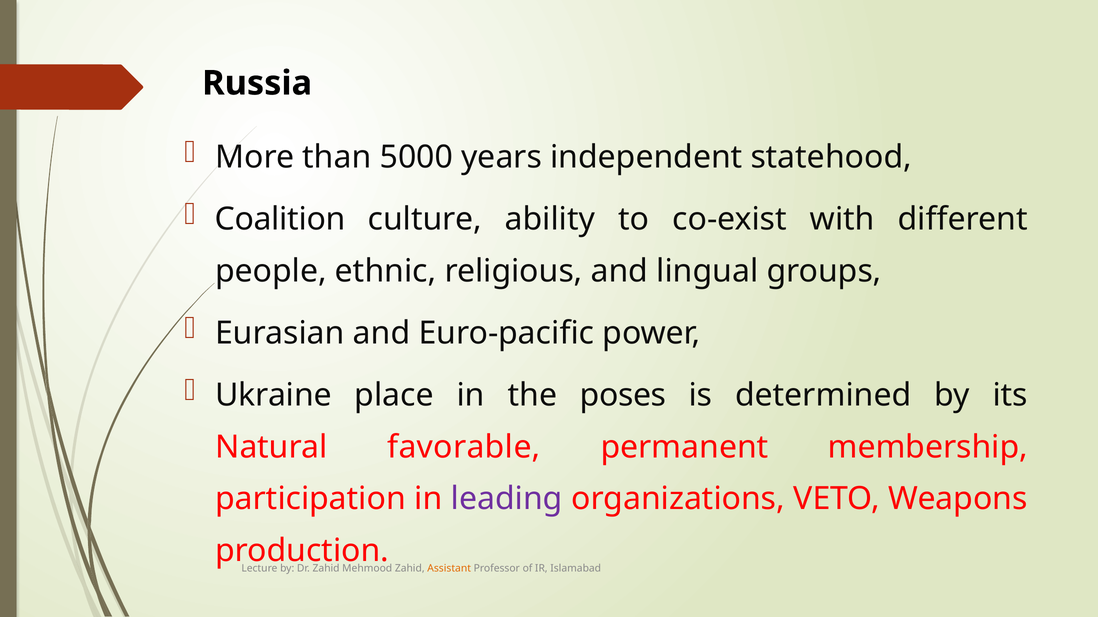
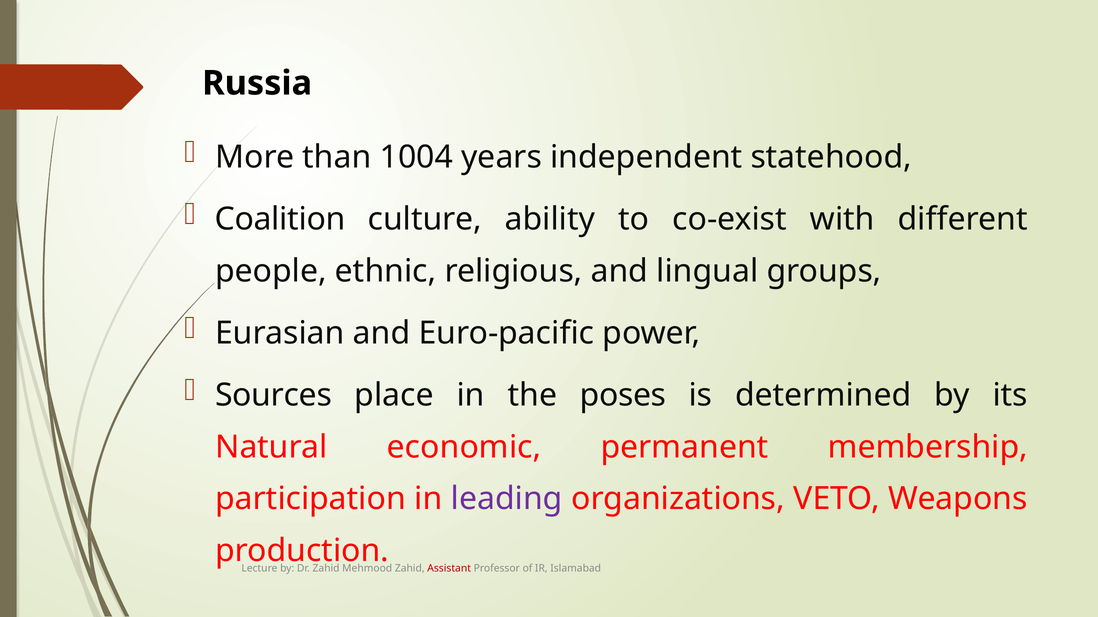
5000: 5000 -> 1004 (416, 157)
Ukraine: Ukraine -> Sources (273, 396)
favorable: favorable -> economic (464, 448)
Assistant colour: orange -> red (449, 569)
